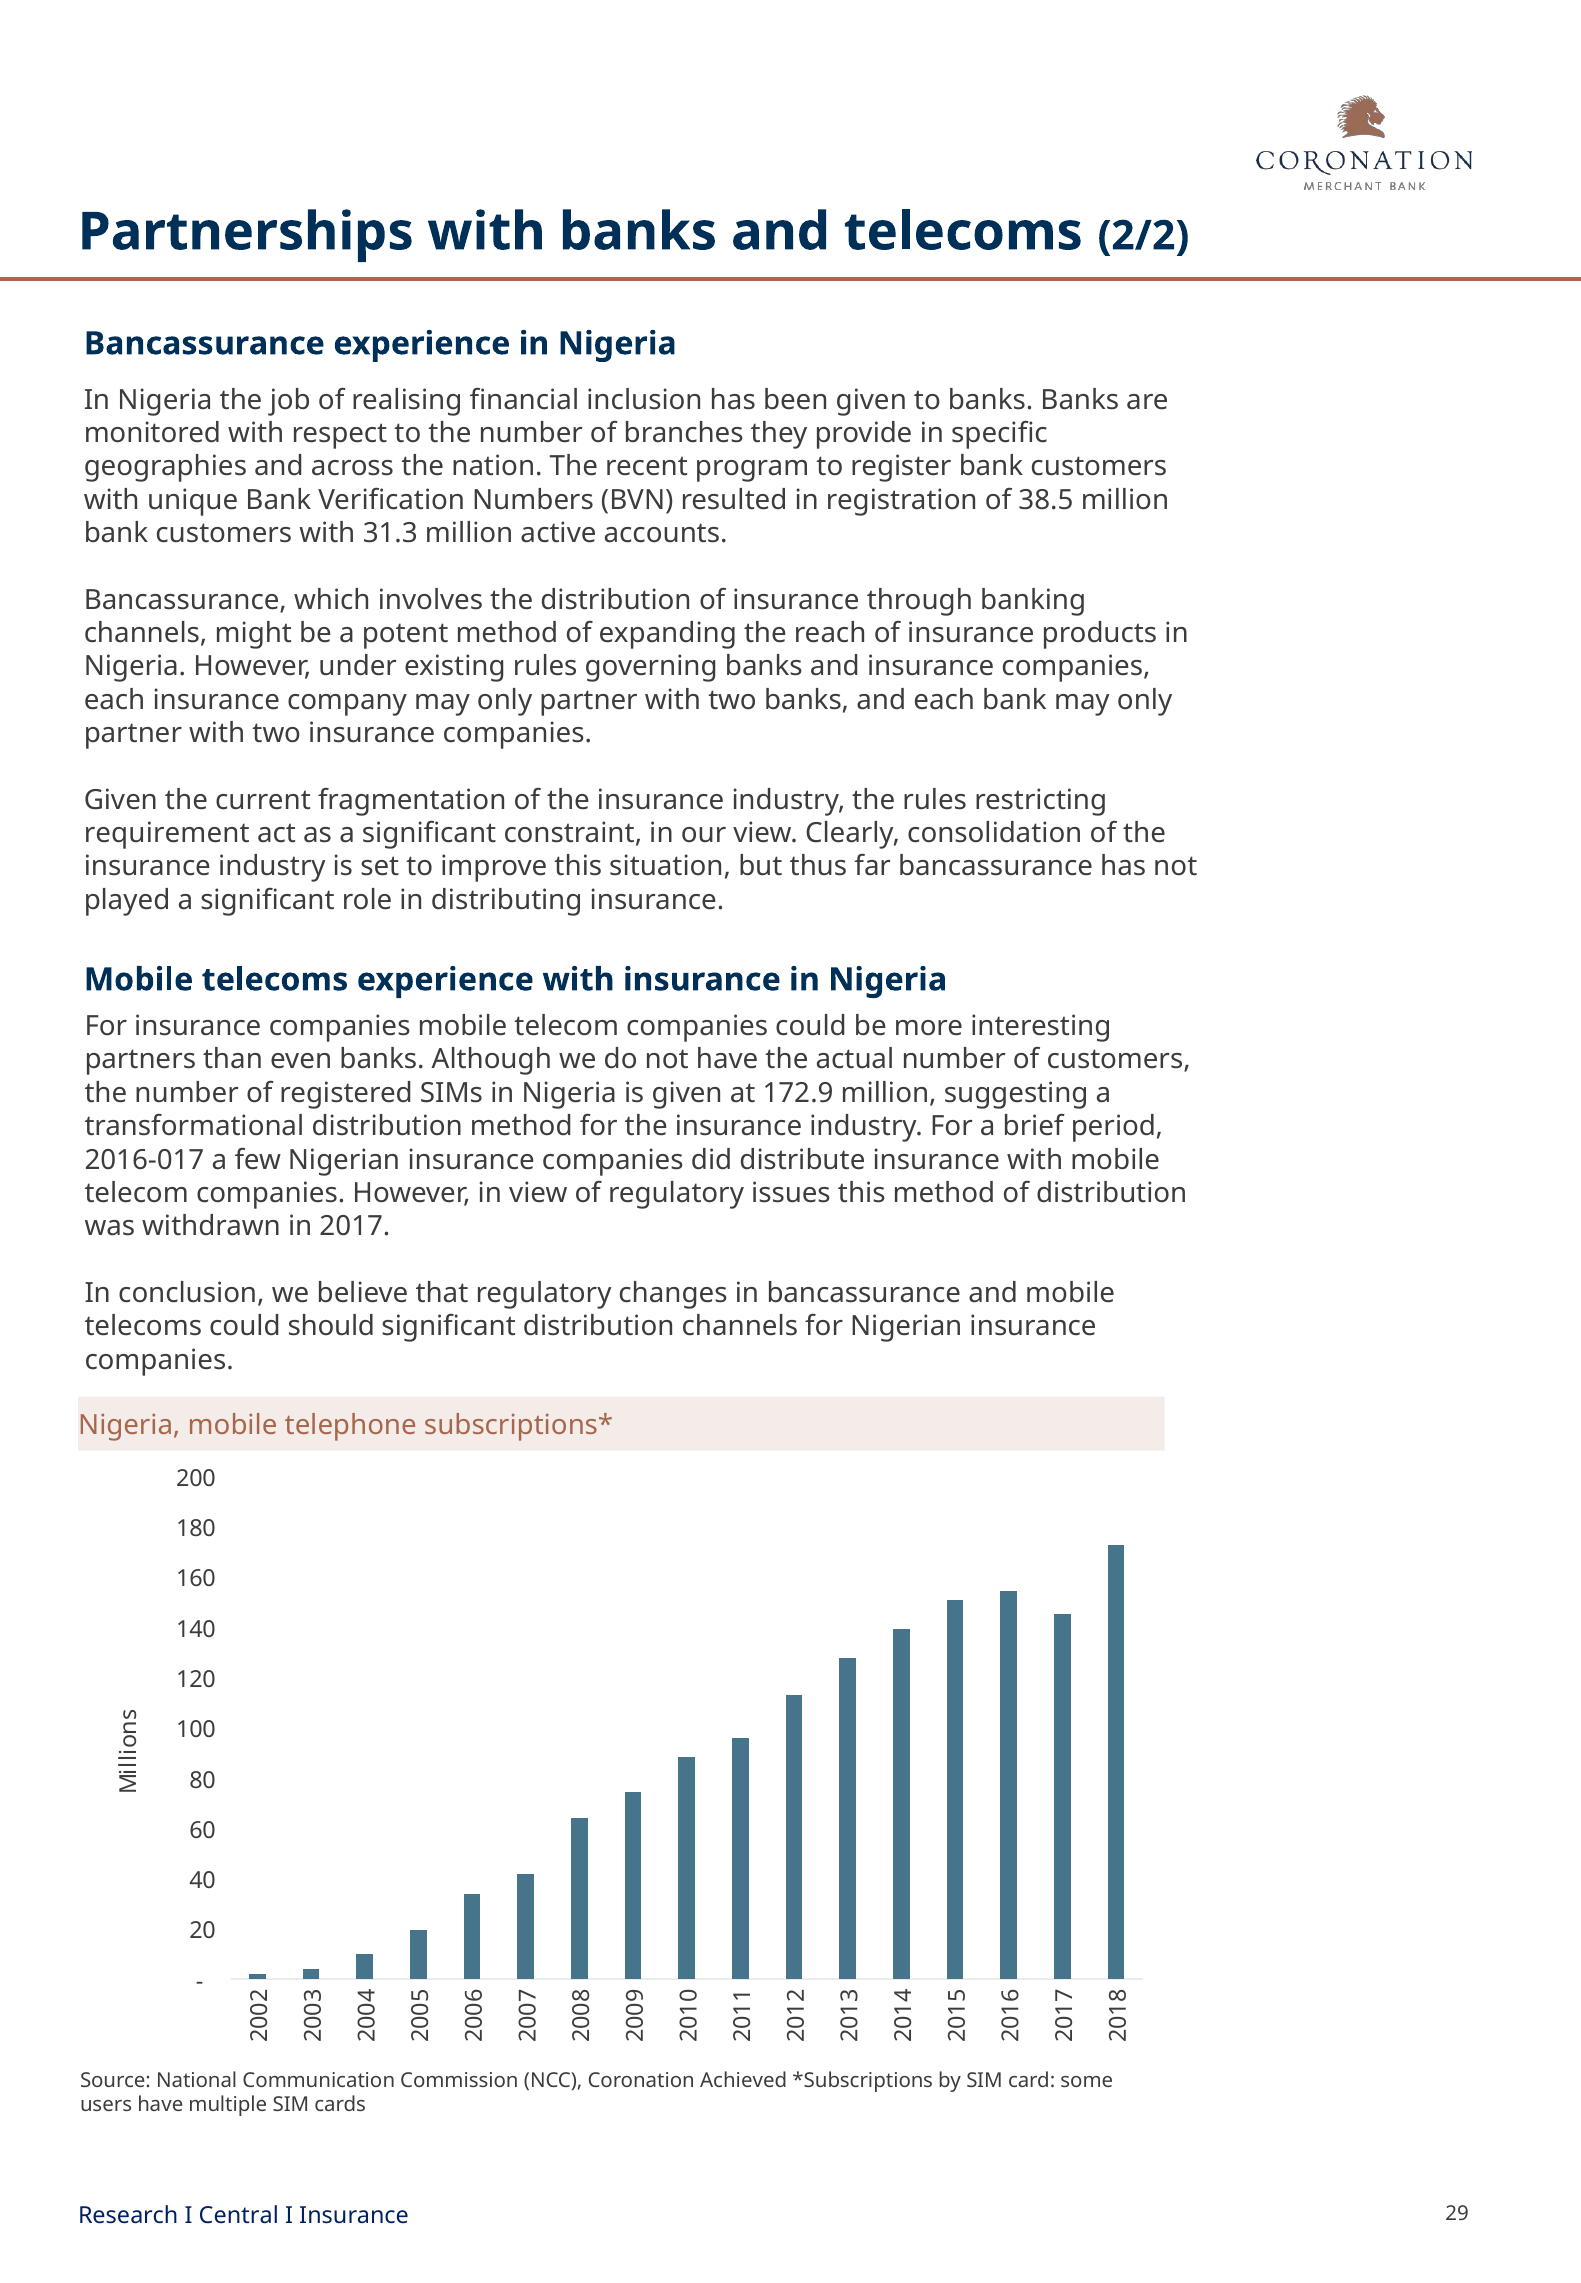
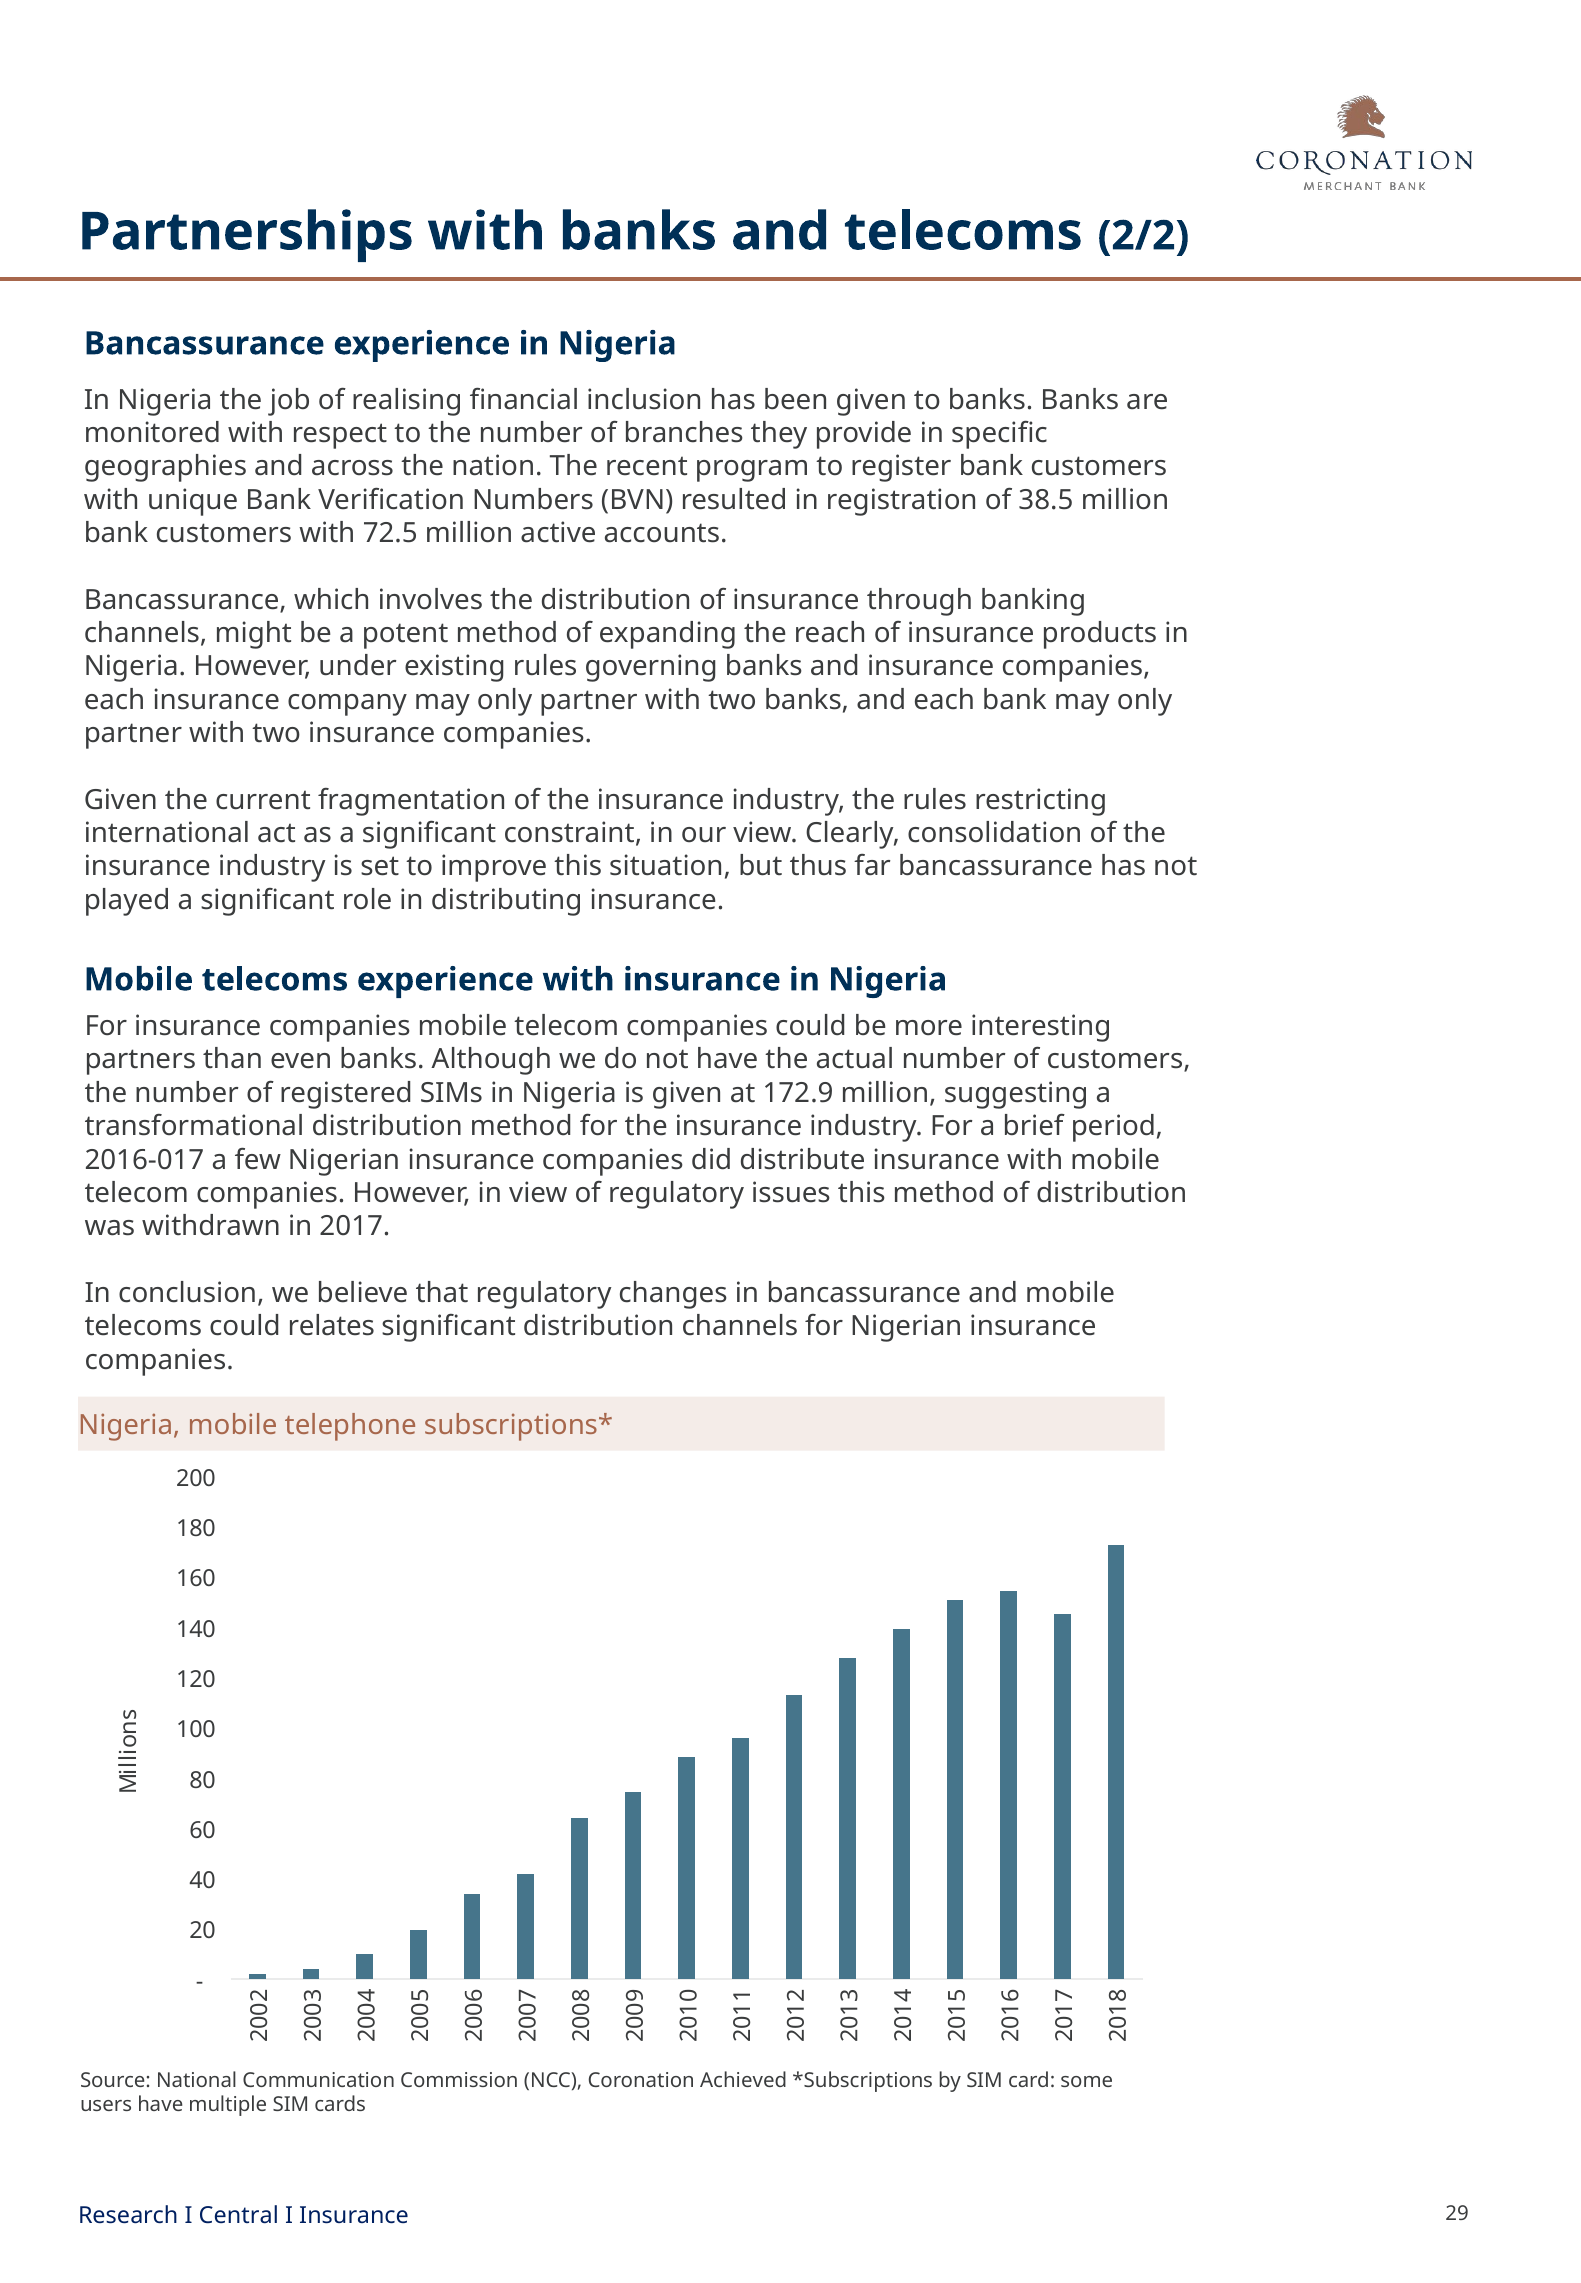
31.3: 31.3 -> 72.5 (390, 533)
requirement: requirement -> international (167, 834)
should: should -> relates (331, 1327)
